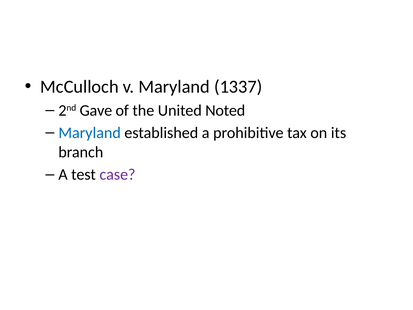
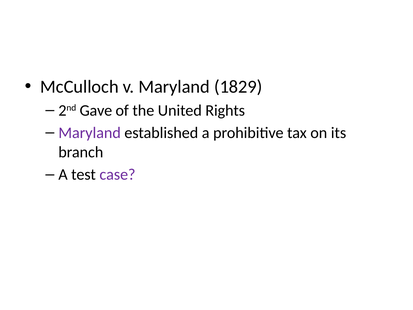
1337: 1337 -> 1829 (238, 87)
Noted: Noted -> Rights (225, 110)
Maryland colour: blue -> purple (90, 133)
